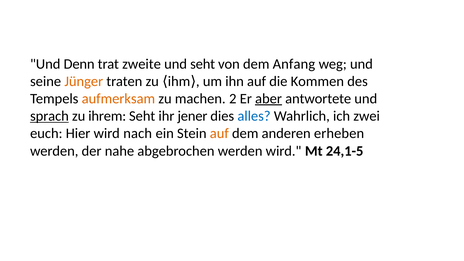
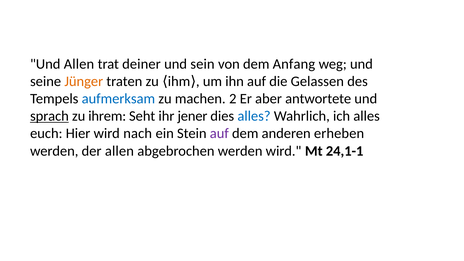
Und Denn: Denn -> Allen (79, 64)
zweite: zweite -> deiner (141, 64)
und seht: seht -> sein (202, 64)
Kommen: Kommen -> Gelassen (317, 81)
aufmerksam colour: orange -> blue (118, 99)
aber underline: present -> none (269, 99)
ich zwei: zwei -> alles (367, 116)
auf colour: orange -> purple (219, 133)
der nahe: nahe -> allen (119, 151)
24,1-5: 24,1-5 -> 24,1-1 (345, 151)
